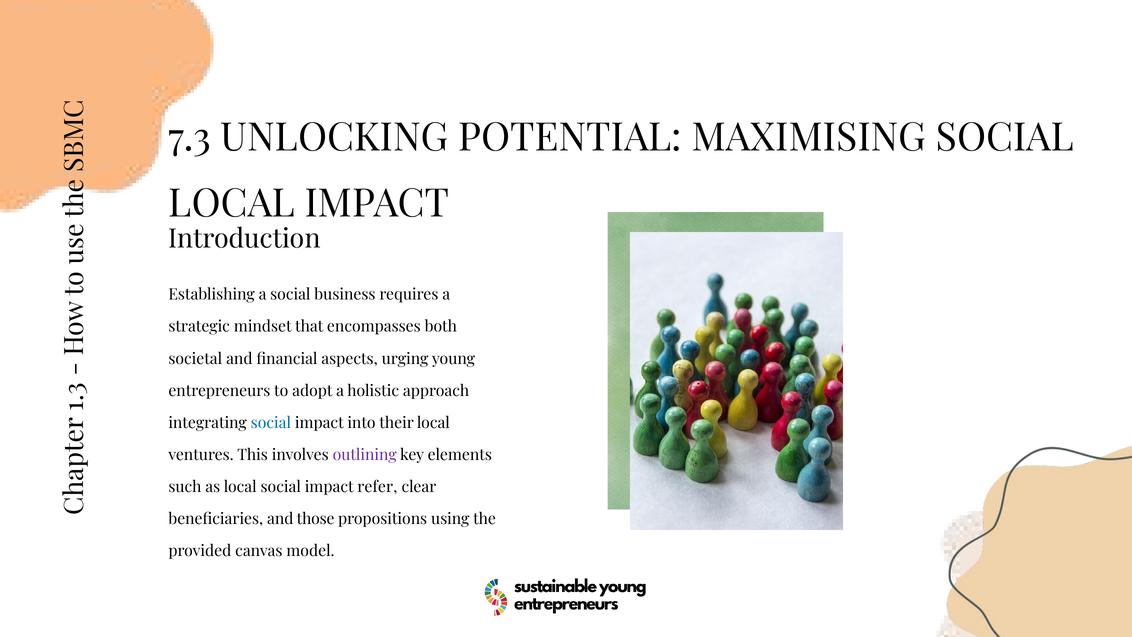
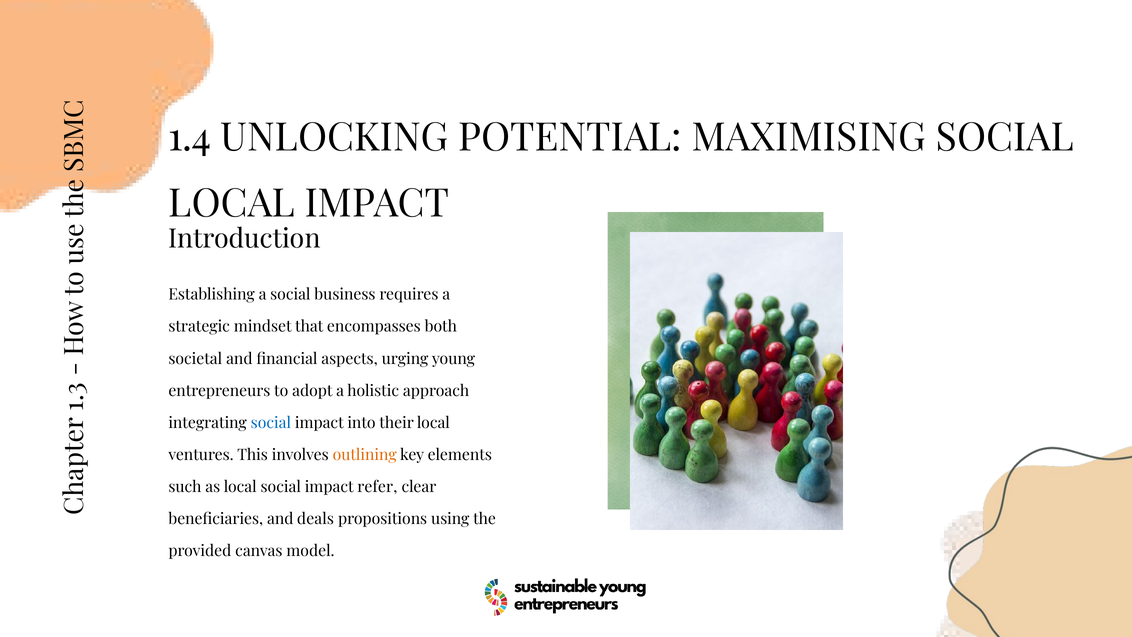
7.3: 7.3 -> 1.4 (190, 138)
outlining colour: purple -> orange (365, 455)
those: those -> deals (315, 519)
